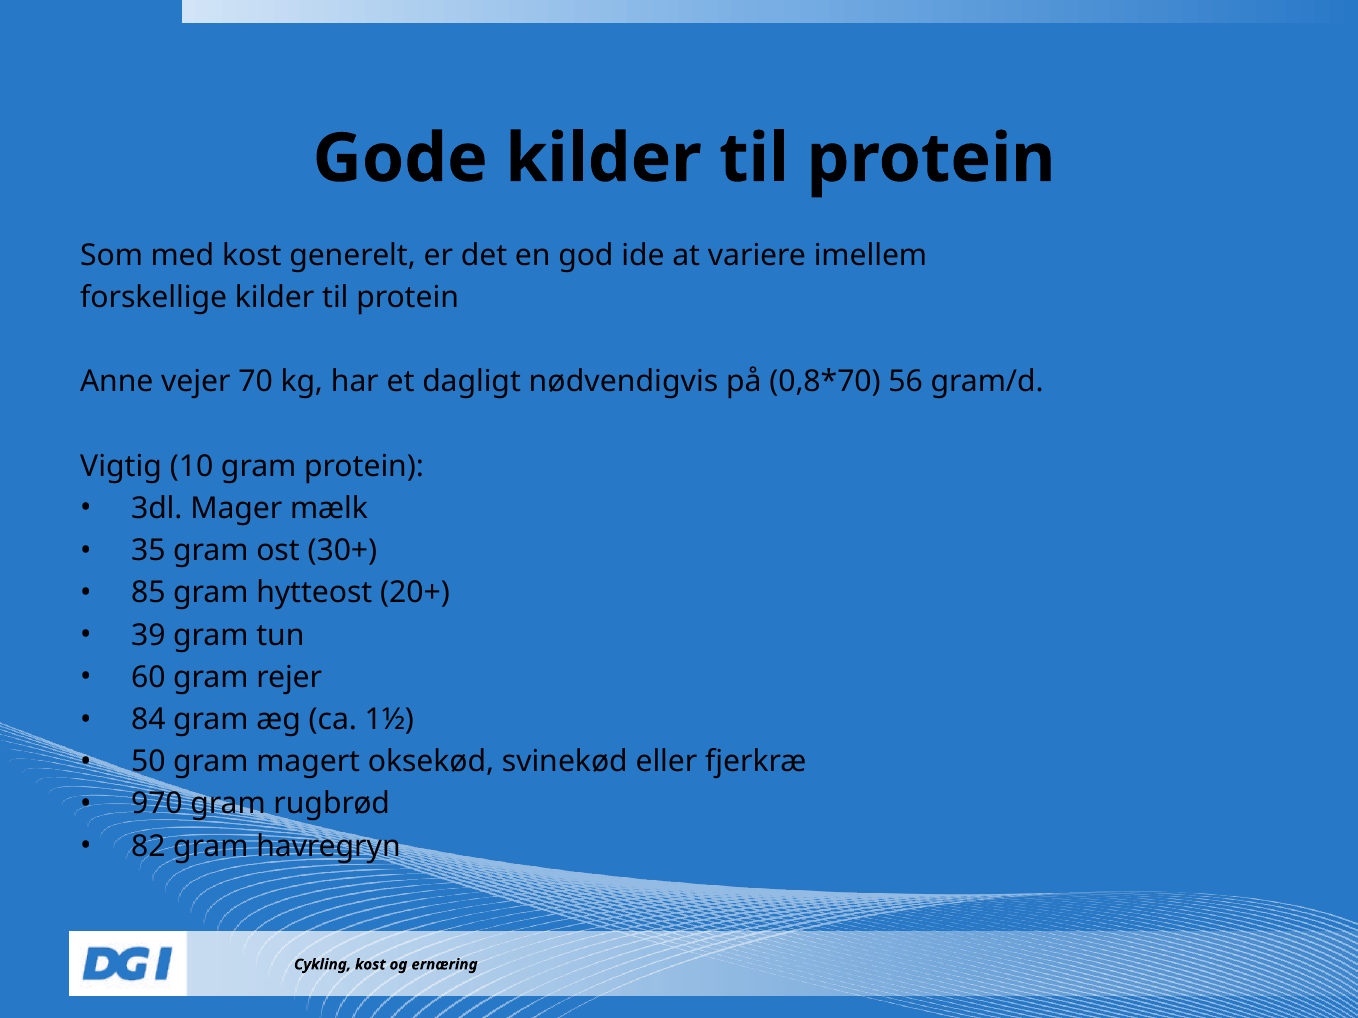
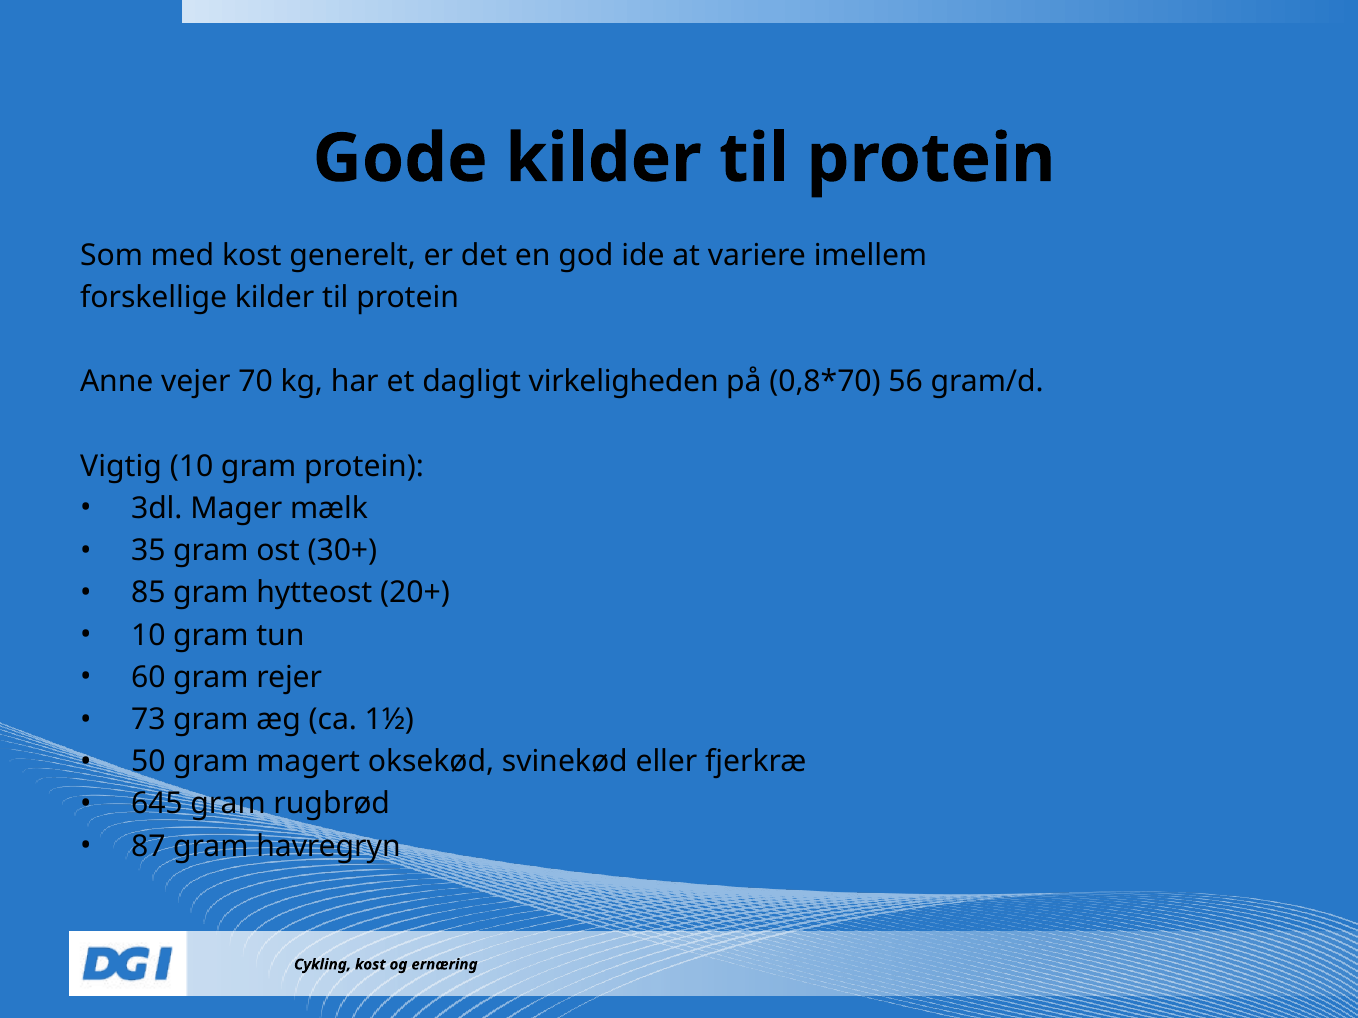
nødvendigvis: nødvendigvis -> virkeligheden (624, 382)
39: 39 -> 10 (148, 635)
84: 84 -> 73 (148, 720)
970: 970 -> 645 (157, 804)
82: 82 -> 87 (148, 847)
